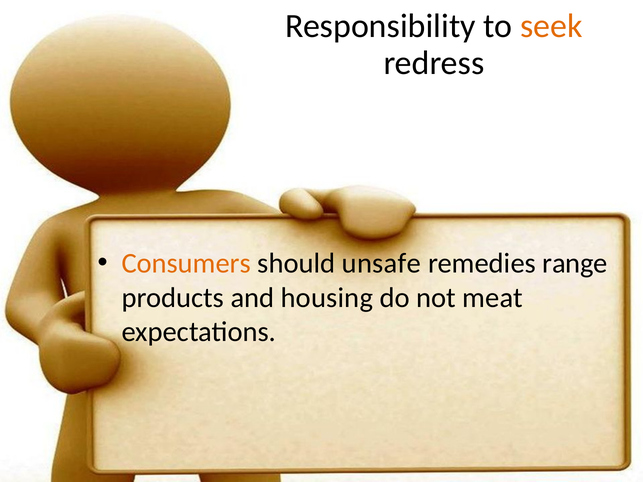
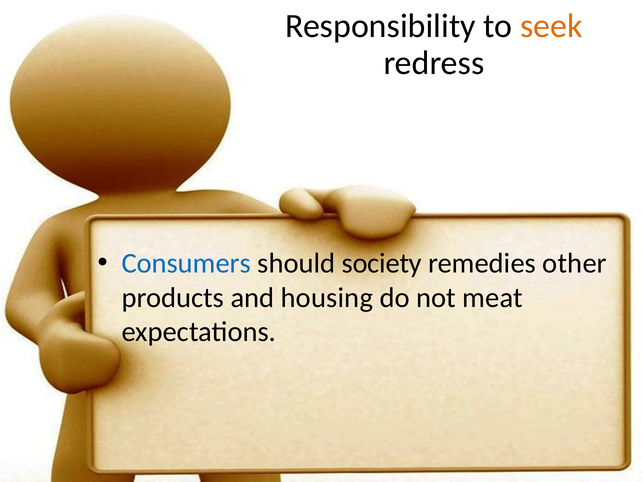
Consumers colour: orange -> blue (186, 263)
unsafe: unsafe -> society (382, 263)
range: range -> other (575, 263)
